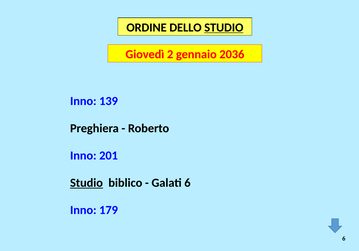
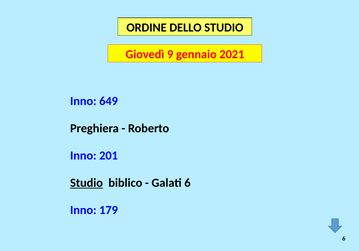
STUDIO underline: present -> none (224, 28)
2: 2 -> 9 (170, 54)
2036: 2036 -> 2021 (232, 54)
139: 139 -> 649 (109, 101)
